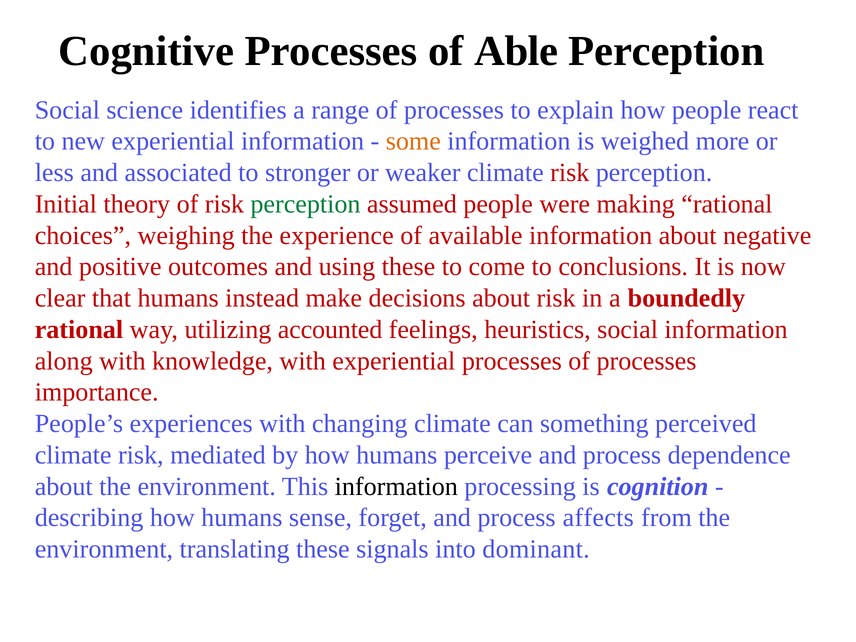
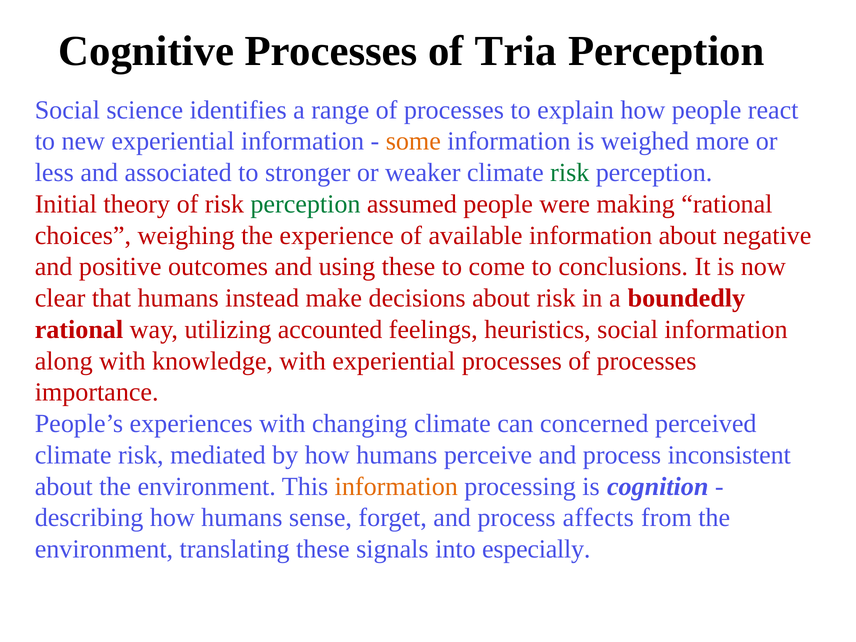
Able: Able -> Tria (516, 51)
risk colour: red -> green (570, 173)
something: something -> concerned (594, 424)
dependence: dependence -> inconsistent (729, 455)
information colour: black -> orange (396, 486)
dominant: dominant -> especially (536, 549)
